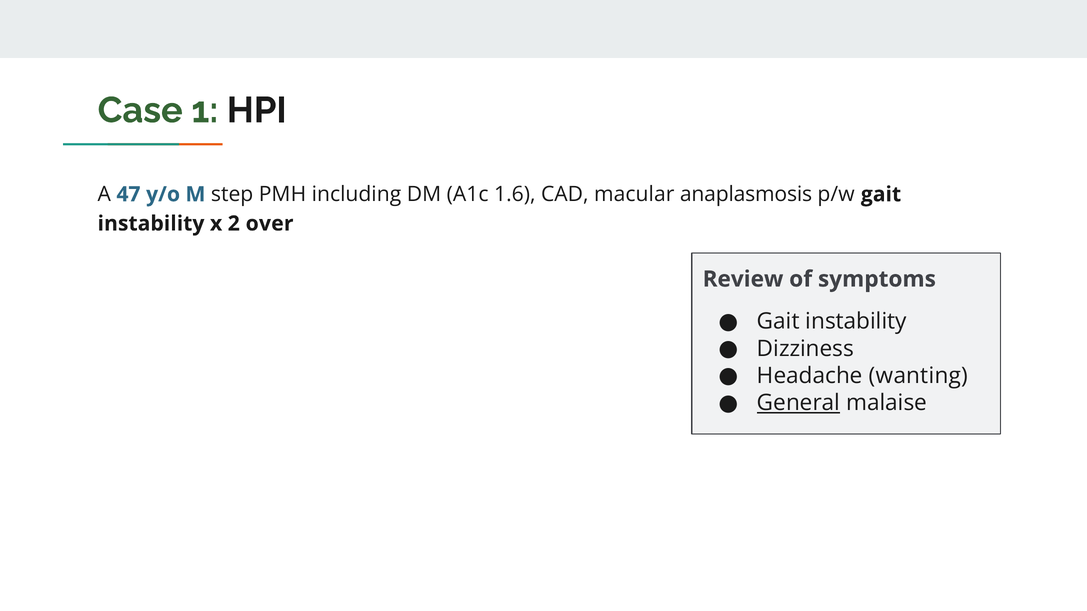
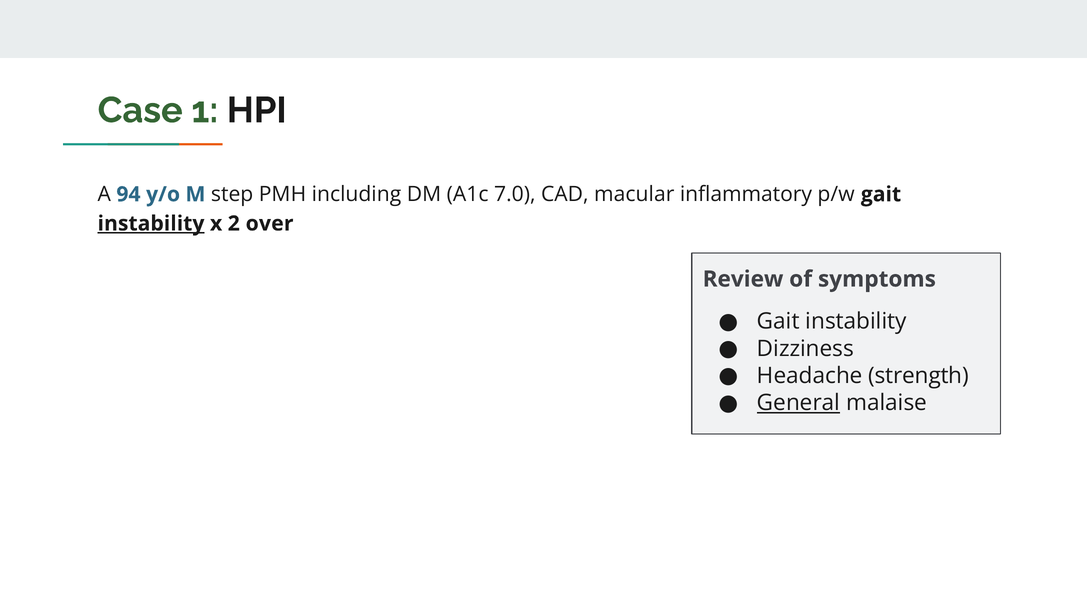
47: 47 -> 94 (128, 195)
1.6: 1.6 -> 7.0 (515, 195)
anaplasmosis: anaplasmosis -> inflammatory (746, 195)
instability underline: none -> present (151, 224)
wanting: wanting -> strength (919, 376)
